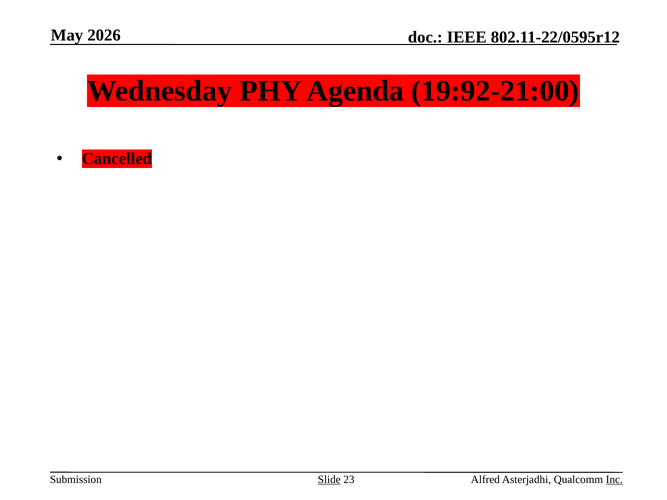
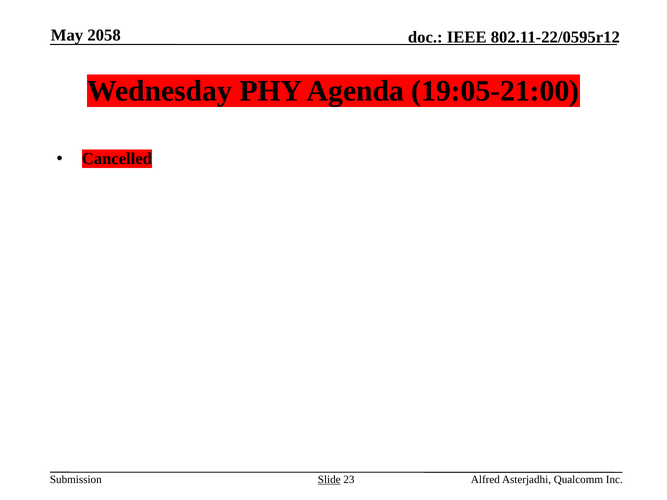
2026: 2026 -> 2058 (104, 35)
19:92-21:00: 19:92-21:00 -> 19:05-21:00 (495, 91)
Inc underline: present -> none (614, 480)
